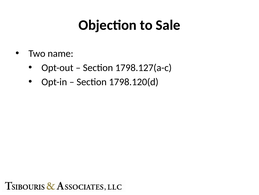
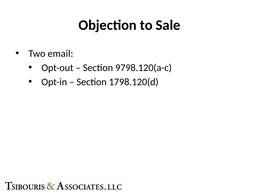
name: name -> email (60, 53)
1798.127(a-c: 1798.127(a-c -> 9798.120(a-c (143, 67)
